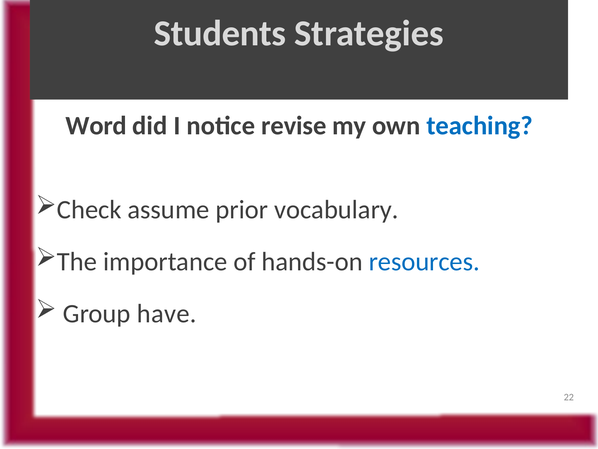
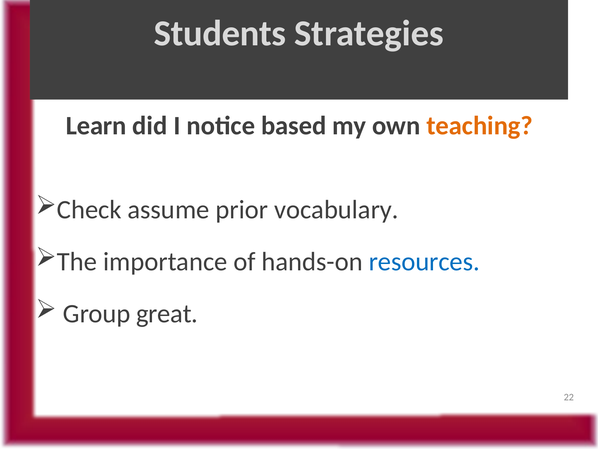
Word: Word -> Learn (96, 125)
revise: revise -> based (294, 125)
teaching colour: blue -> orange (480, 125)
have: have -> great (167, 313)
